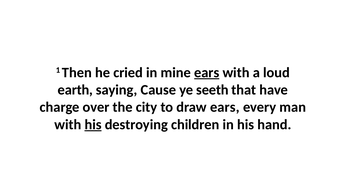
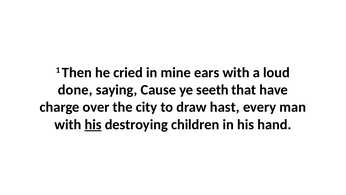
ears underline: present -> none (207, 72)
earth: earth -> done (75, 90)
draw ears: ears -> hast (225, 107)
